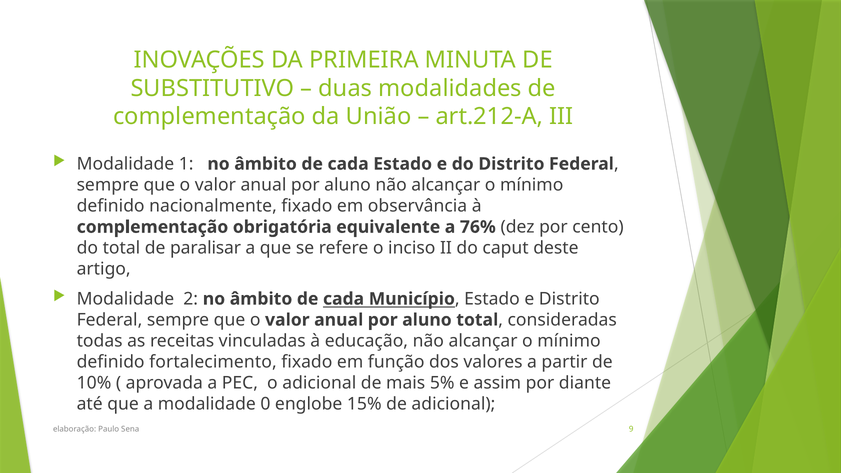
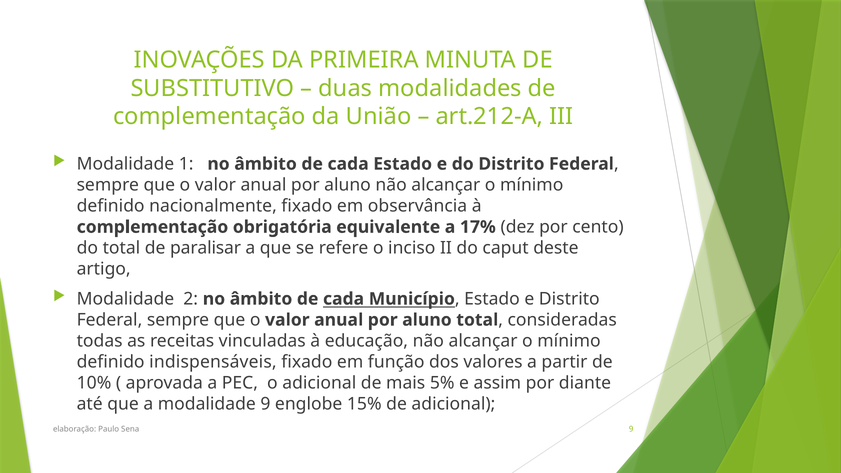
76%: 76% -> 17% (478, 227)
fortalecimento: fortalecimento -> indispensáveis (213, 362)
modalidade 0: 0 -> 9 (265, 404)
